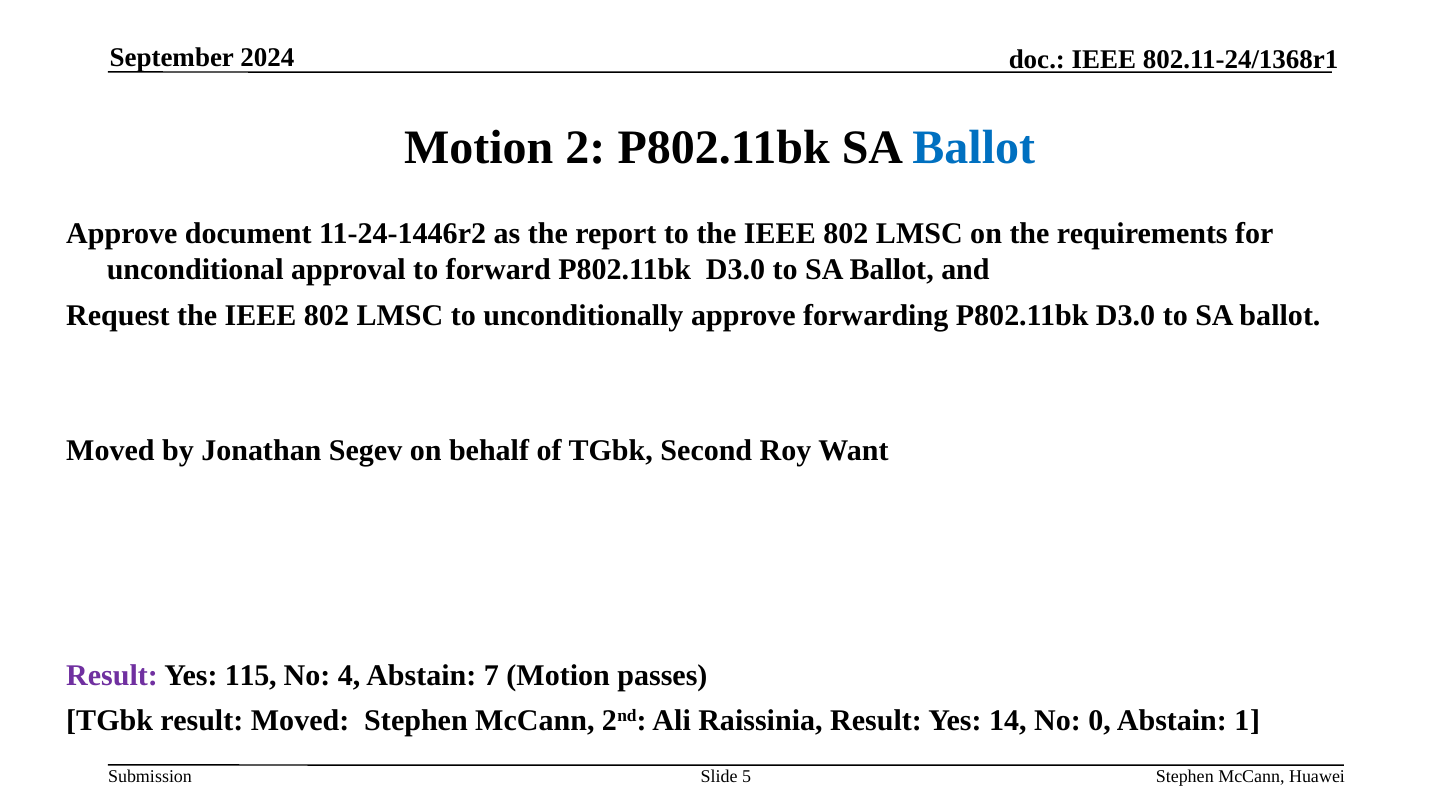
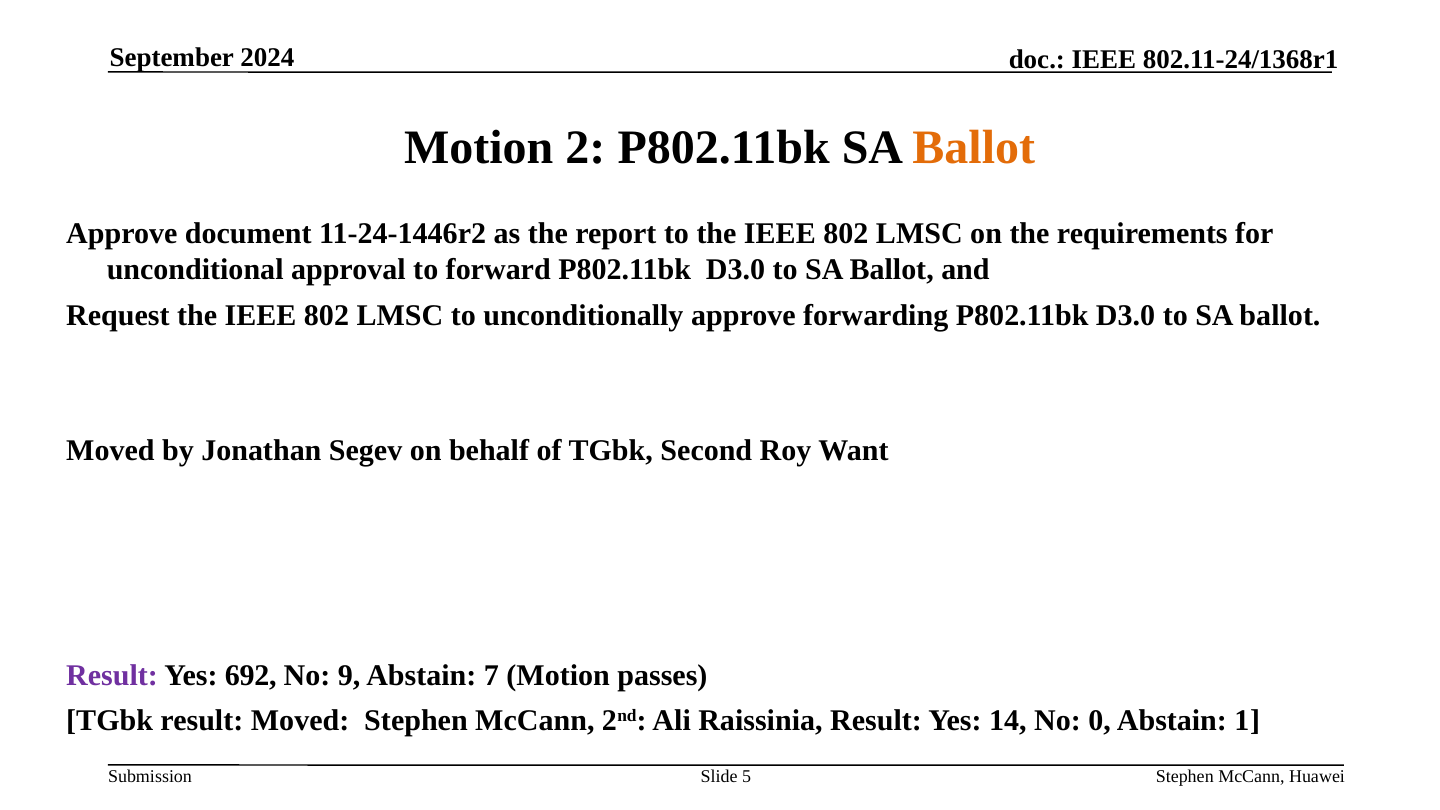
Ballot colour: blue -> orange (974, 147)
115: 115 -> 692 (251, 675)
4: 4 -> 9 (349, 675)
